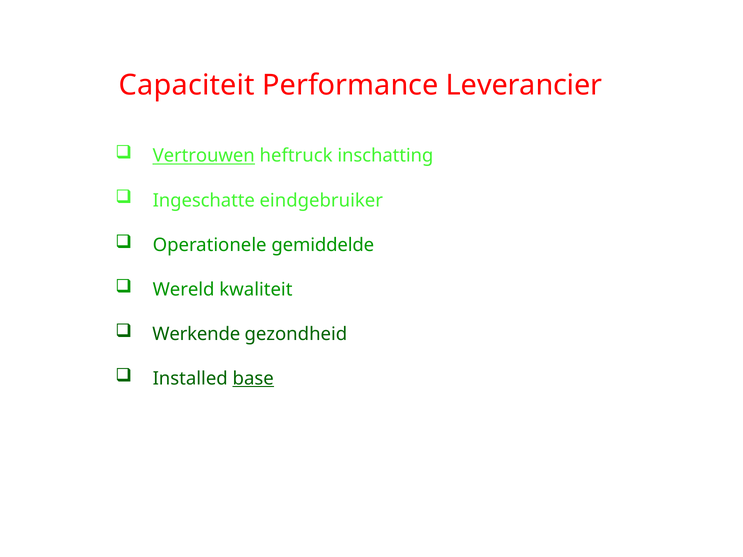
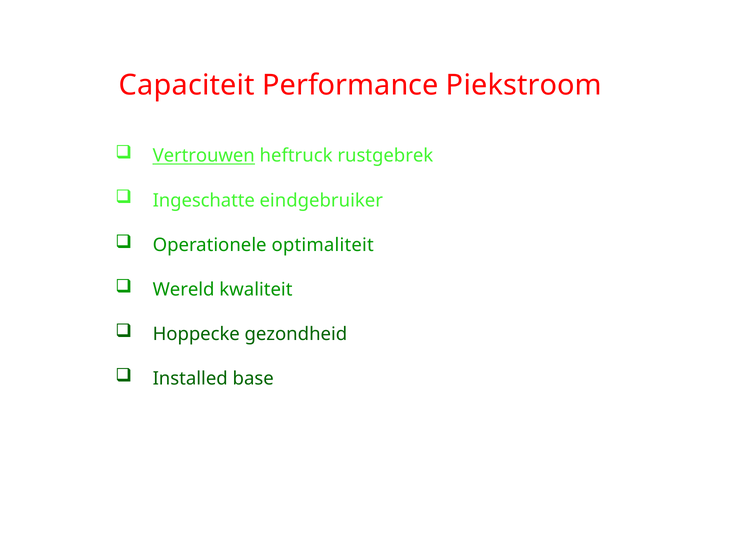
Leverancier: Leverancier -> Piekstroom (524, 85)
inschatting: inschatting -> rustgebrek (385, 156)
gemiddelde: gemiddelde -> optimaliteit (323, 245)
Werkende: Werkende -> Hoppecke (196, 334)
base underline: present -> none (253, 379)
